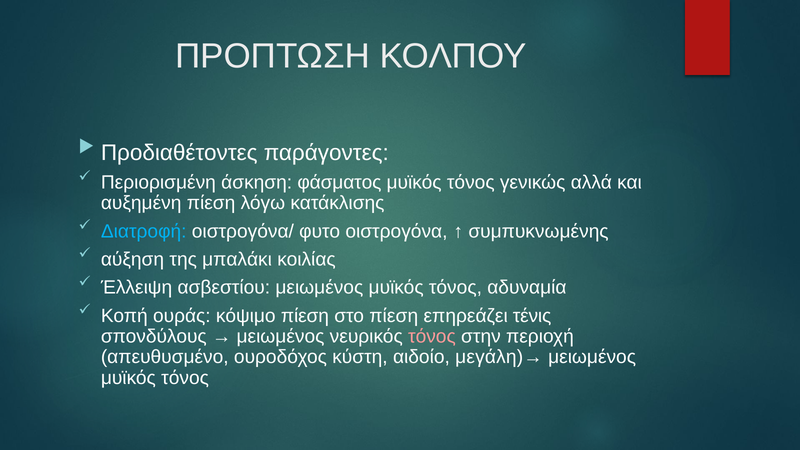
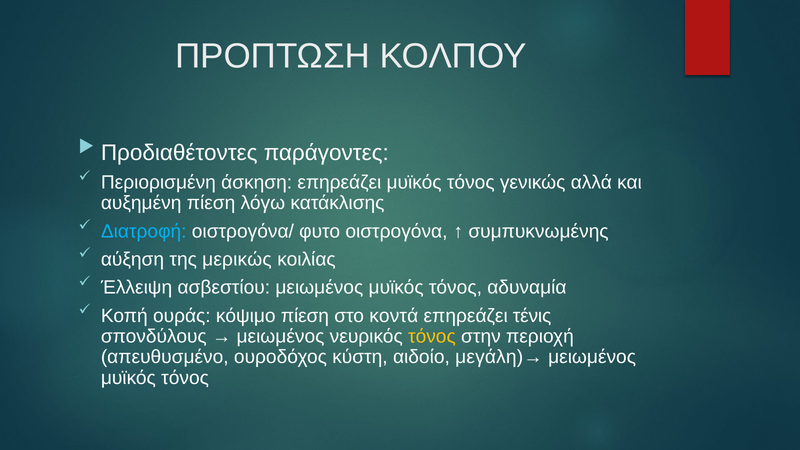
άσκηση φάσματος: φάσματος -> επηρεάζει (339, 182)
μπαλάκι: μπαλάκι -> μερικώς (237, 259)
στο πίεση: πίεση -> κοντά (394, 316)
τόνος colour: pink -> yellow (432, 336)
